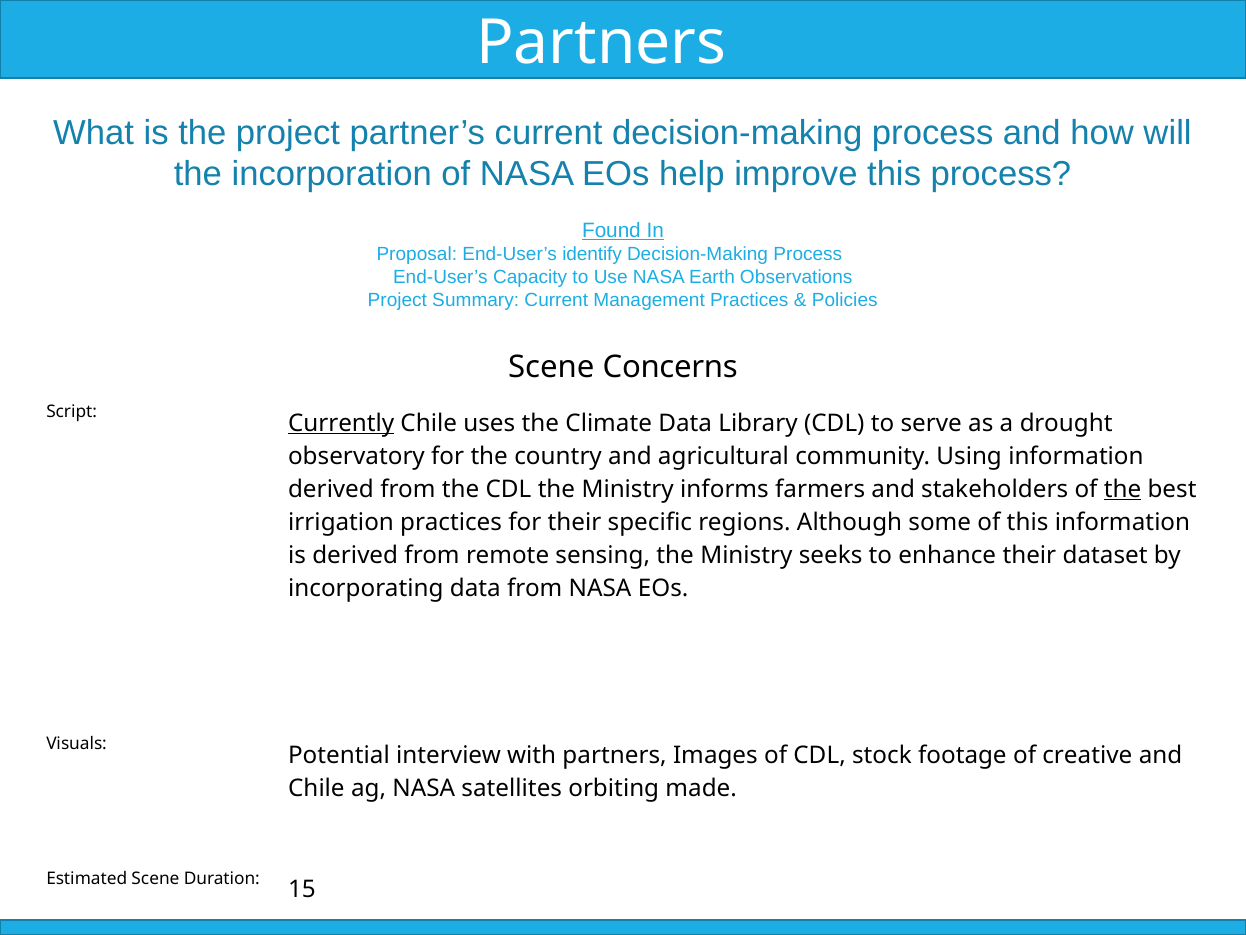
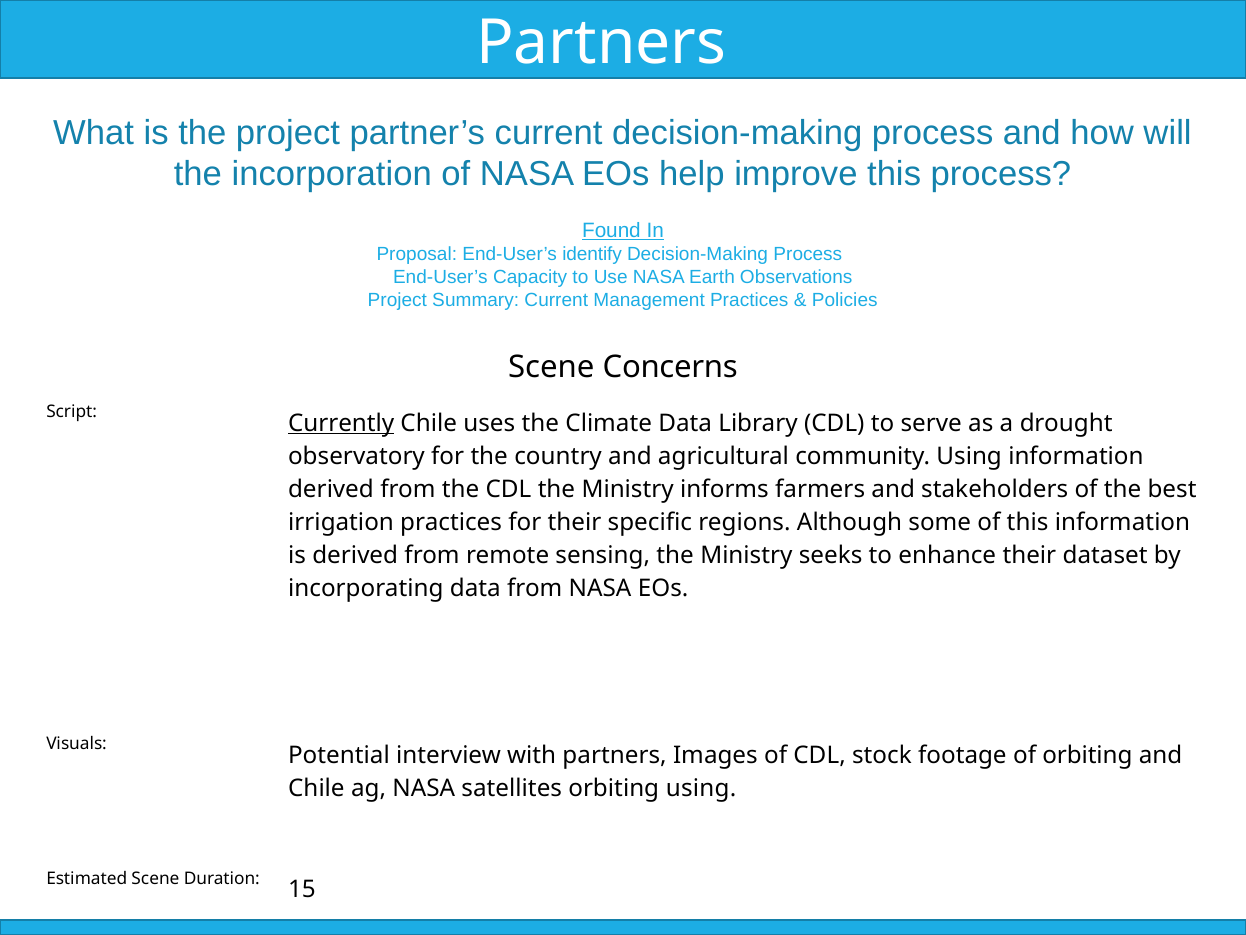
the underline: present -> none (1123, 489)
of creative: creative -> orbiting (1087, 755)
orbiting made: made -> using (701, 788)
